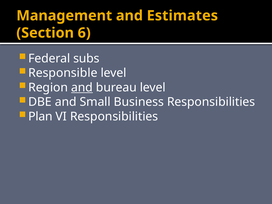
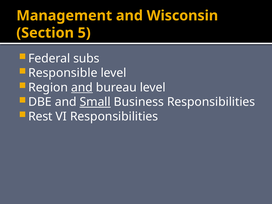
Estimates: Estimates -> Wisconsin (182, 16)
6: 6 -> 5 (84, 33)
Small underline: none -> present (95, 102)
Plan: Plan -> Rest (40, 117)
